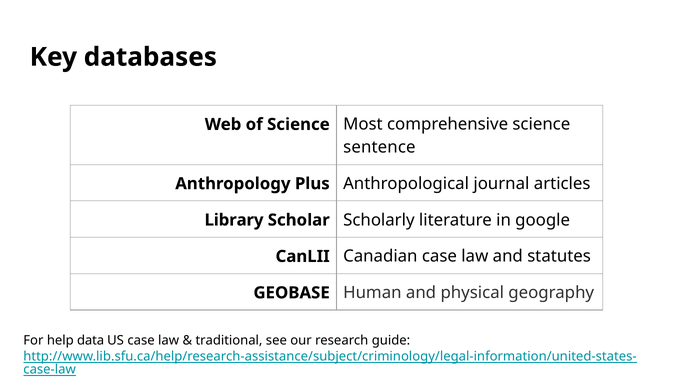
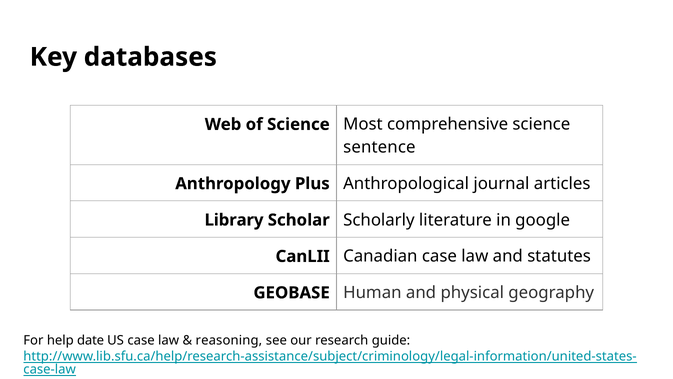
data: data -> date (91, 340)
traditional: traditional -> reasoning (229, 340)
